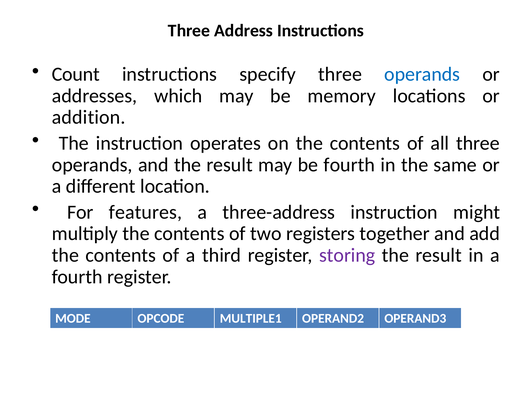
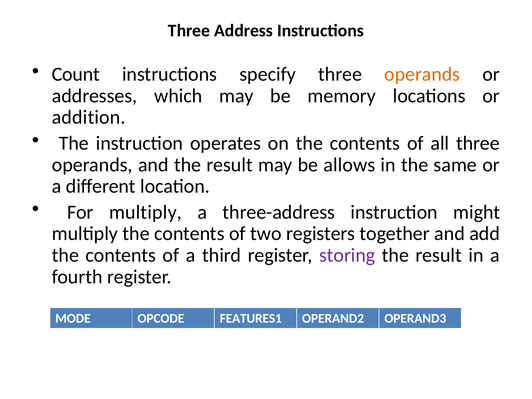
operands colour: blue -> orange (422, 74)
be fourth: fourth -> allows (349, 165)
For features: features -> multiply (145, 212)
MULTIPLE1: MULTIPLE1 -> FEATURES1 (251, 318)
